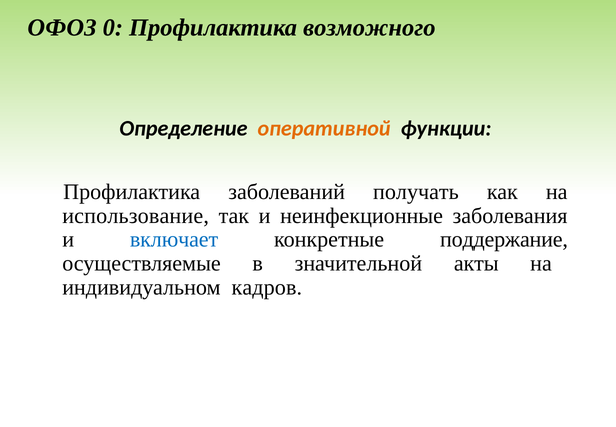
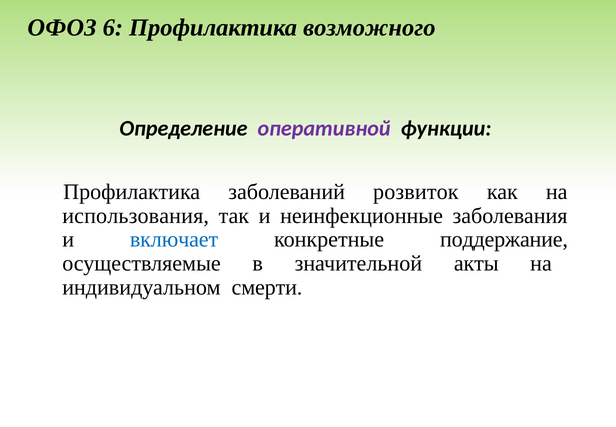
0: 0 -> 6 (113, 28)
оперативной colour: orange -> purple (324, 128)
получать: получать -> розвиток (416, 192)
использование: использование -> использования (136, 215)
кадров: кадров -> смерти (267, 287)
